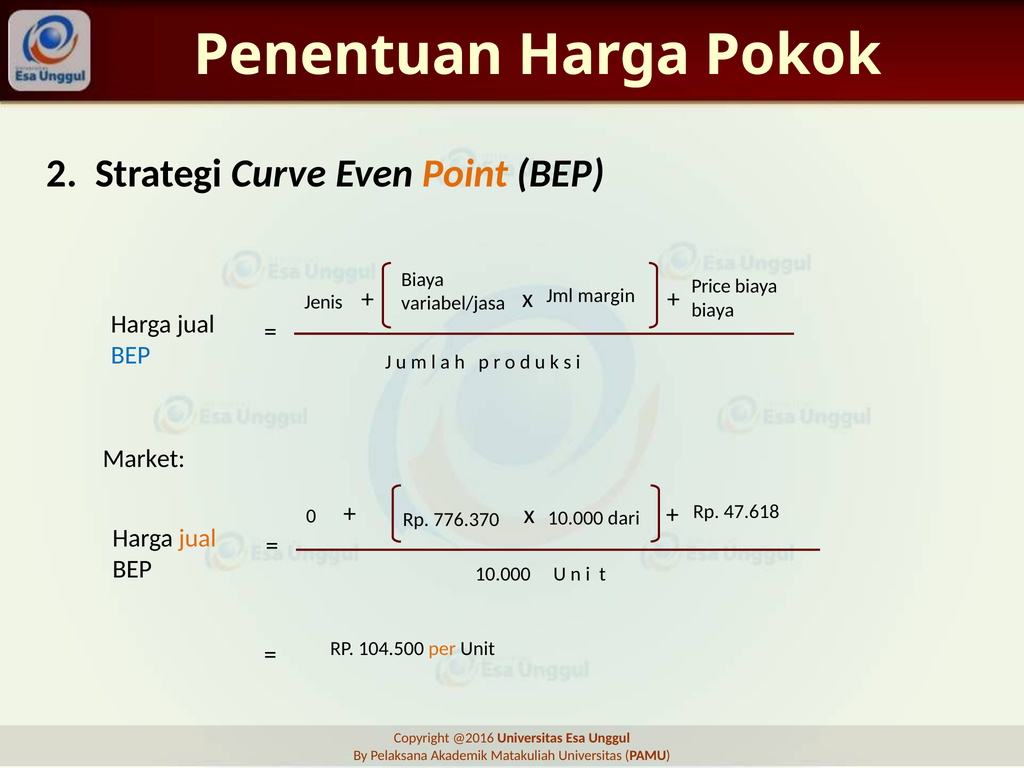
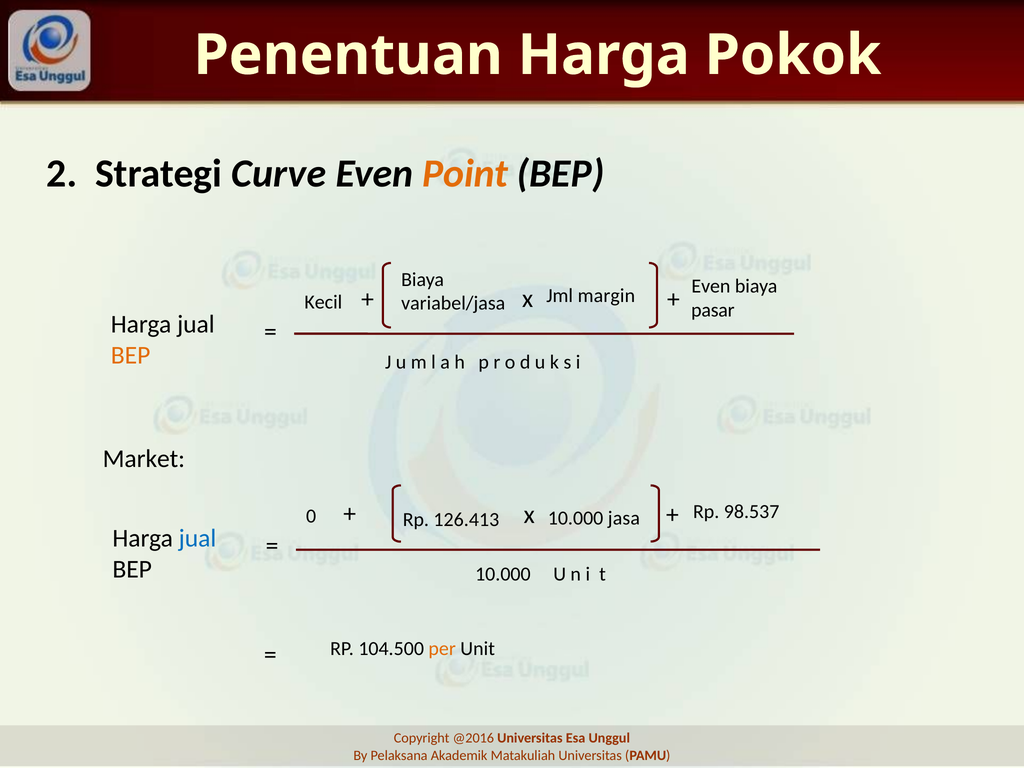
Price: Price -> Even (711, 286)
Jenis: Jenis -> Kecil (323, 302)
biaya: biaya -> pasar (713, 310)
BEP colour: blue -> orange (131, 355)
776.370: 776.370 -> 126.413 (466, 520)
dari: dari -> jasa (624, 518)
47.618: 47.618 -> 98.537 (752, 512)
jual colour: orange -> blue (198, 538)
